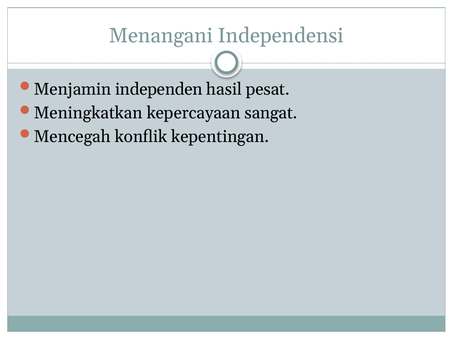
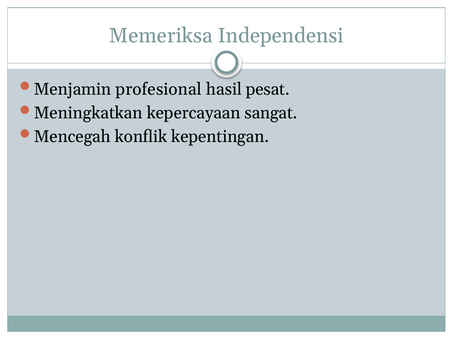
Menangani: Menangani -> Memeriksa (161, 36)
independen: independen -> profesional (159, 89)
